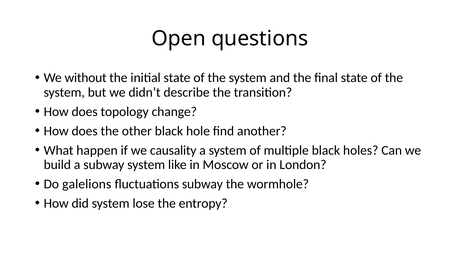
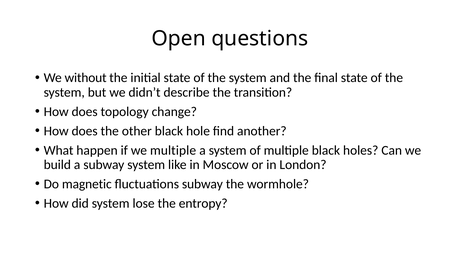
we causality: causality -> multiple (173, 150)
galelions: galelions -> magnetic (87, 184)
